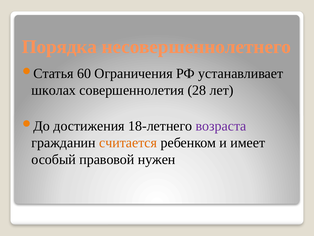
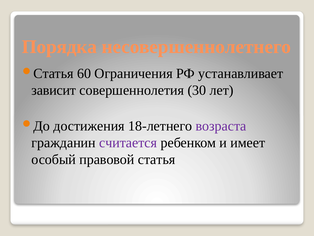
школах: школах -> зависит (54, 90)
28: 28 -> 30 (197, 90)
считается colour: orange -> purple (128, 143)
нужен: нужен -> статья (157, 159)
